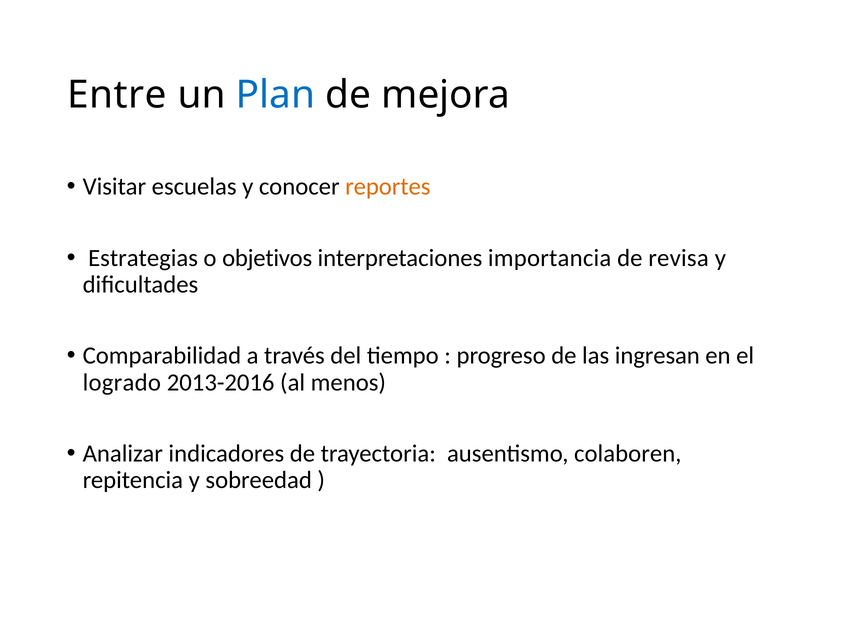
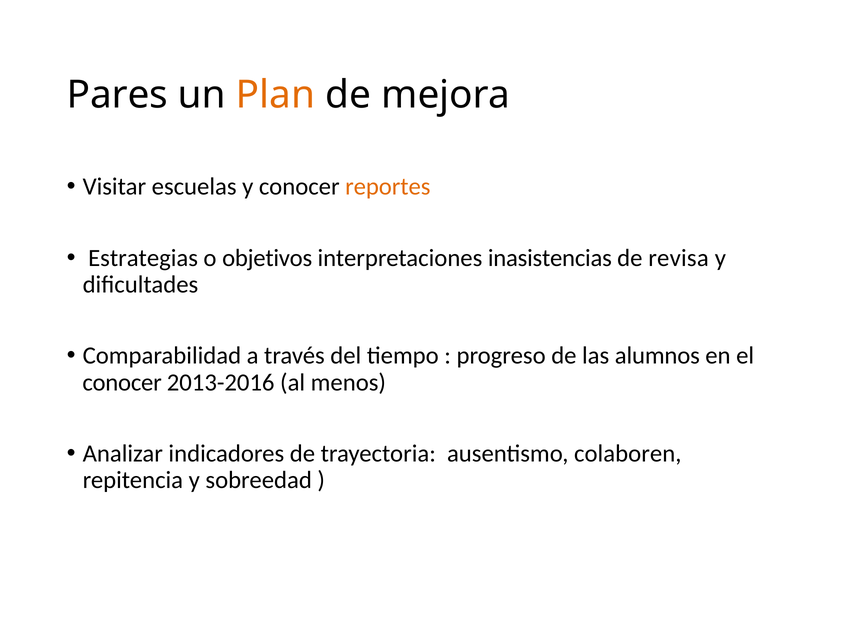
Entre: Entre -> Pares (117, 95)
Plan colour: blue -> orange (276, 95)
importancia: importancia -> inasistencias (550, 258)
ingresan: ingresan -> alumnos (657, 356)
logrado: logrado -> conocer (122, 382)
